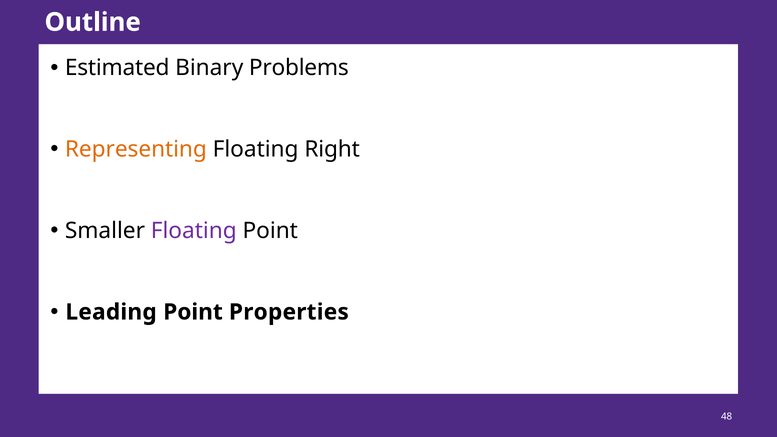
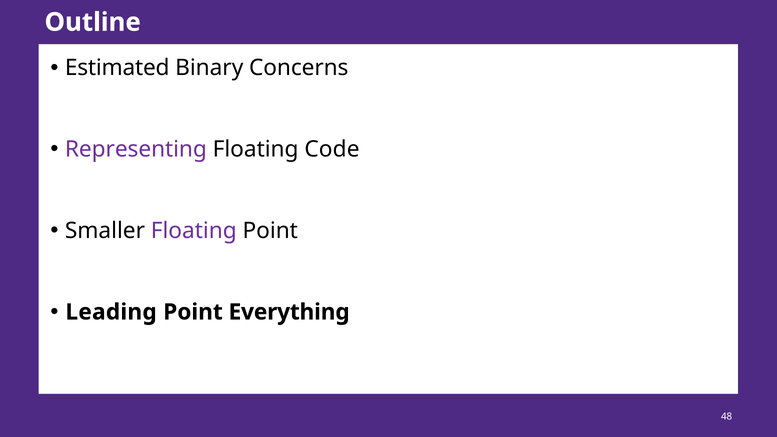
Problems: Problems -> Concerns (299, 68)
Representing colour: orange -> purple (136, 149)
Right: Right -> Code (332, 149)
Properties: Properties -> Everything (289, 312)
